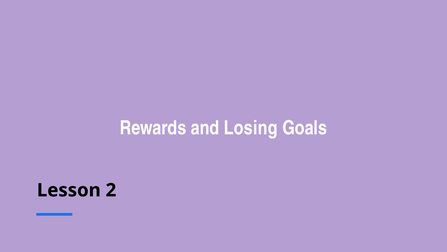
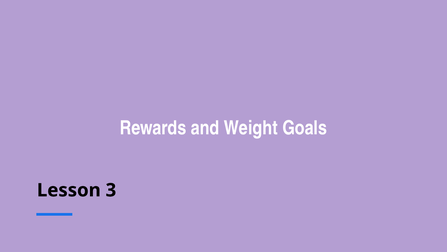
Losing: Losing -> Weight (251, 128)
2: 2 -> 3 (111, 190)
